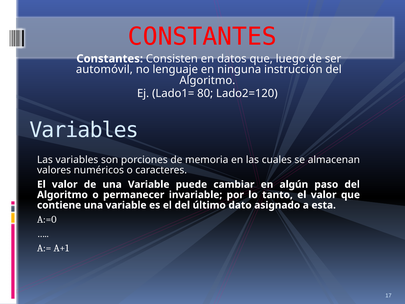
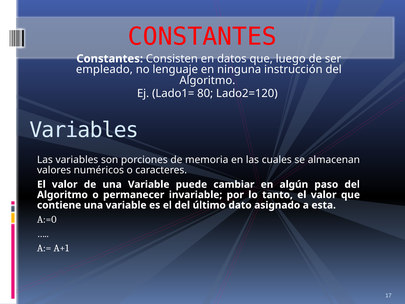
automóvil: automóvil -> empleado (104, 69)
